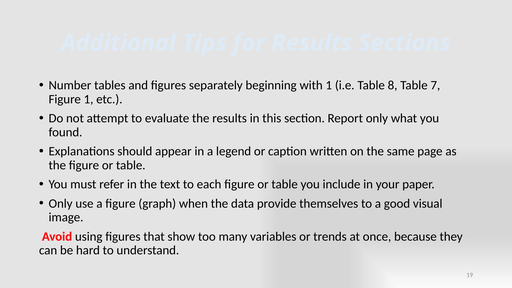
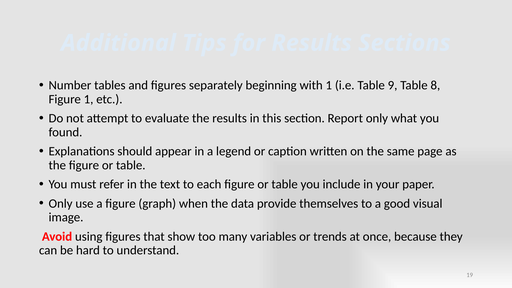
8: 8 -> 9 (393, 85)
7: 7 -> 8 (435, 85)
